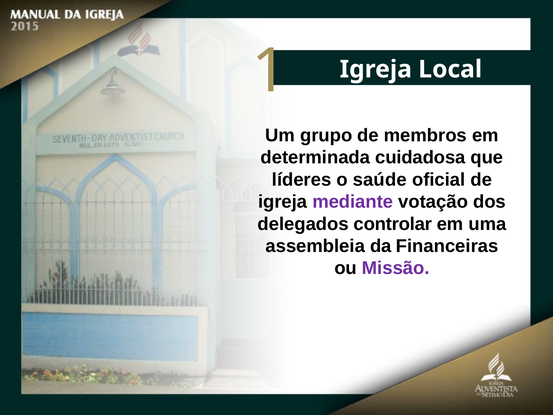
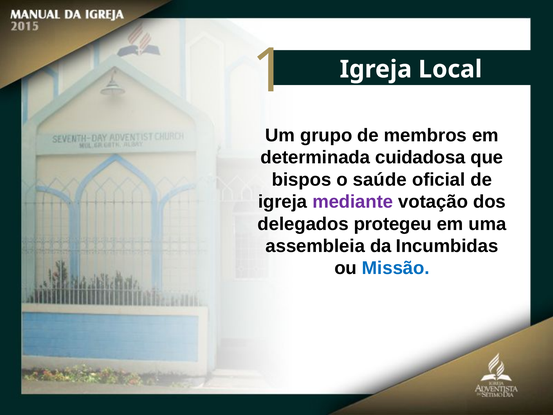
líderes: líderes -> bispos (302, 180)
controlar: controlar -> protegeu (393, 224)
Financeiras: Financeiras -> Incumbidas (447, 246)
Missão colour: purple -> blue (396, 268)
